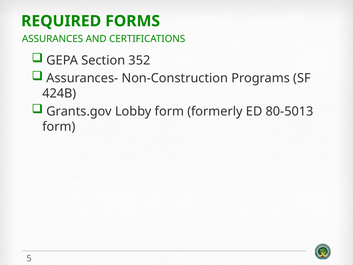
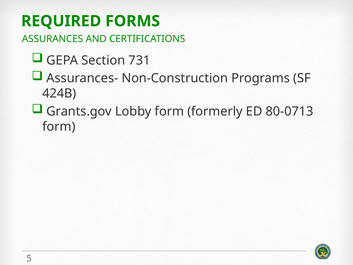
352: 352 -> 731 (139, 60)
80-5013: 80-5013 -> 80-0713 (290, 111)
